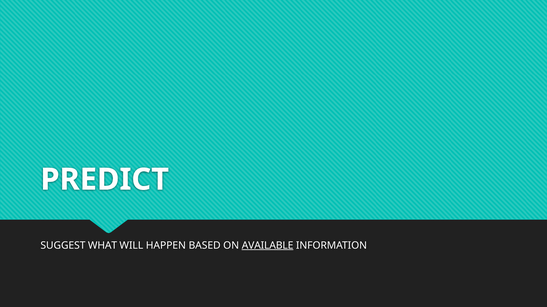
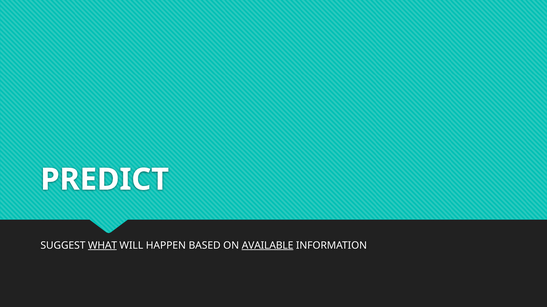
WHAT underline: none -> present (103, 246)
